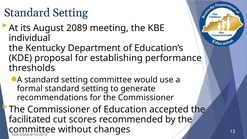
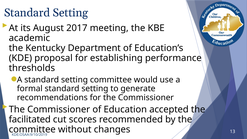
2089: 2089 -> 2017 (77, 28)
individual: individual -> academic (29, 38)
